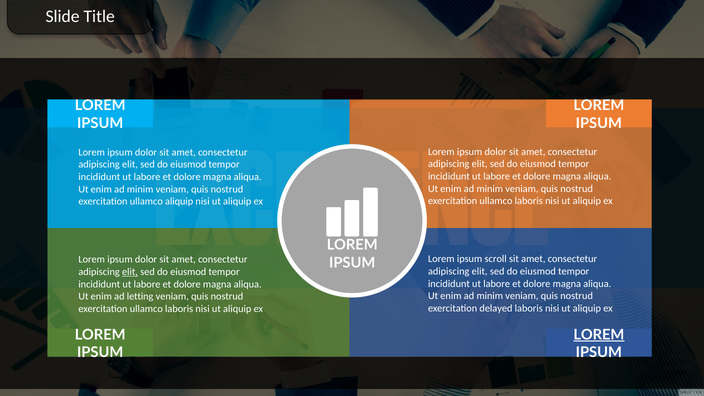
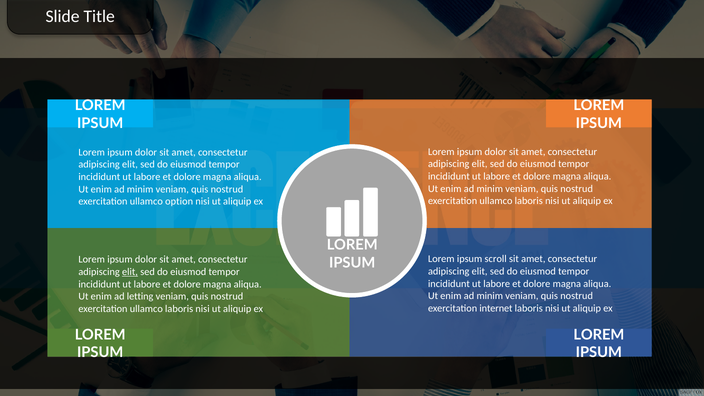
ullamco aliquip: aliquip -> option (179, 202)
delayed: delayed -> internet (496, 308)
LOREM underline: present -> none (599, 335)
